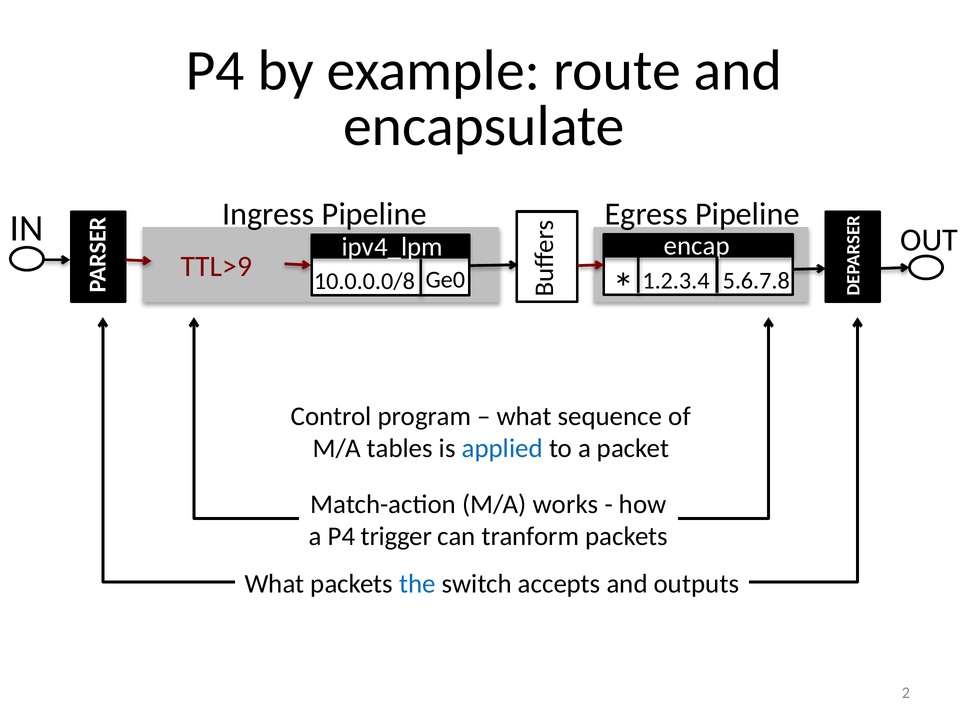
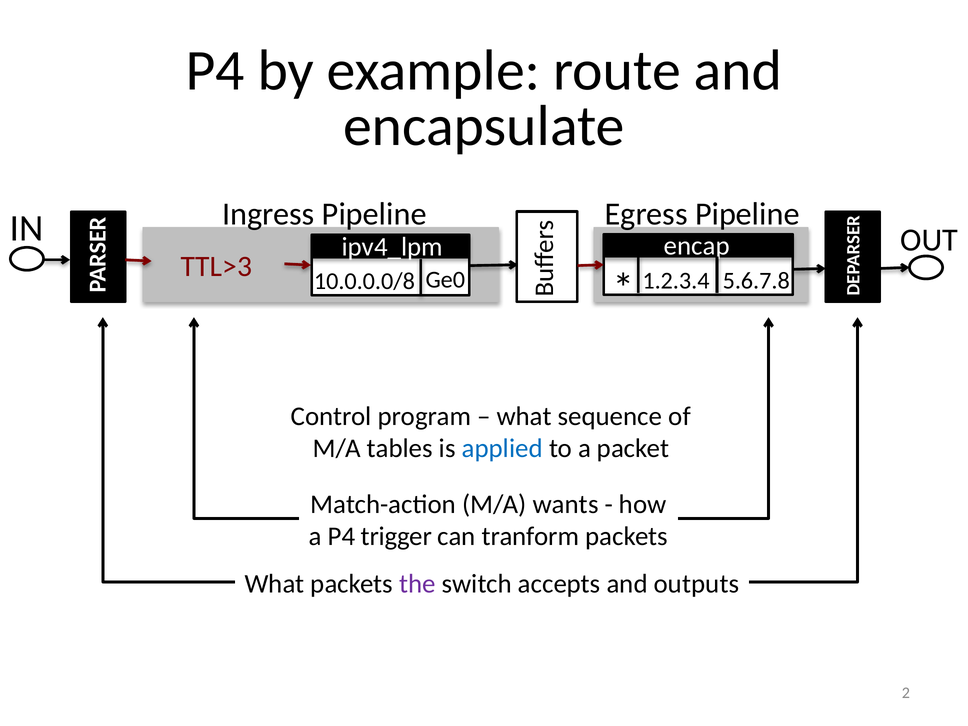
TTL>9: TTL>9 -> TTL>3 (216, 266)
works: works -> wants (566, 504)
the colour: blue -> purple (417, 584)
